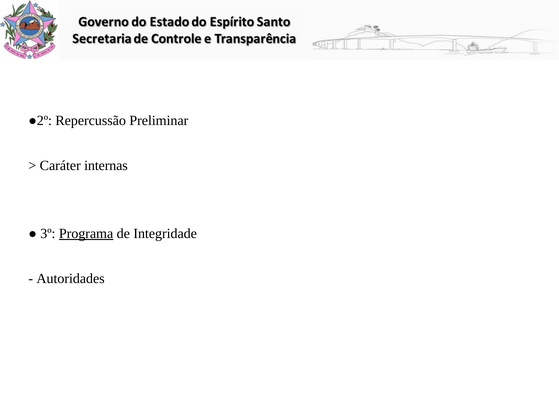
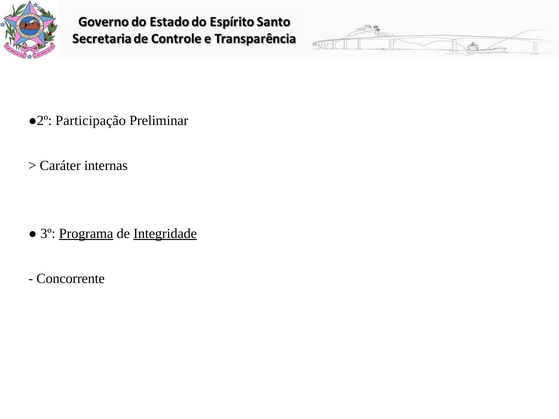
Repercussão: Repercussão -> Participação (91, 120)
Integridade underline: none -> present (165, 234)
Autoridades: Autoridades -> Concorrente (71, 279)
